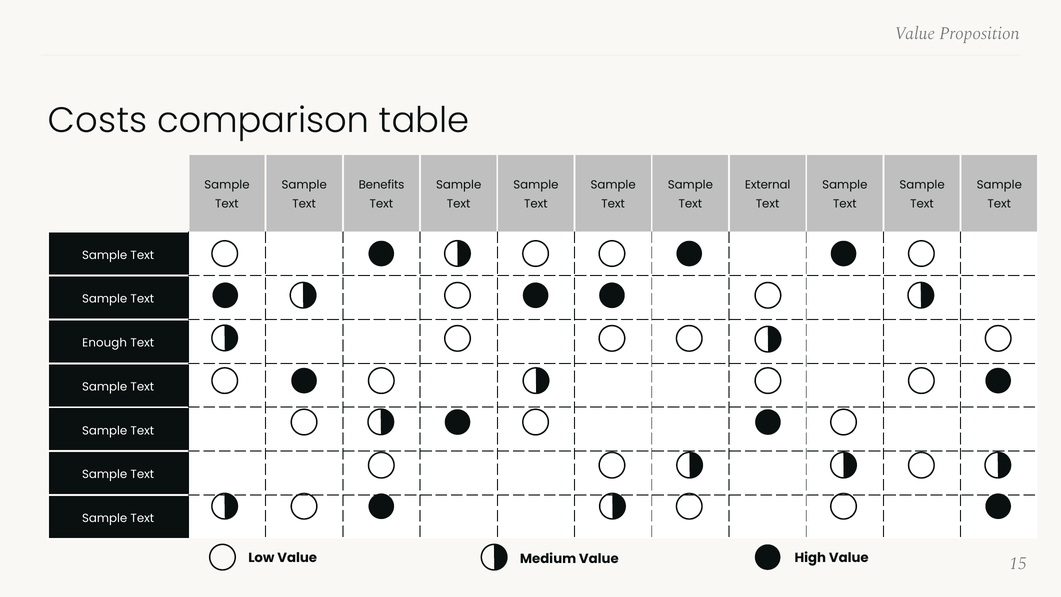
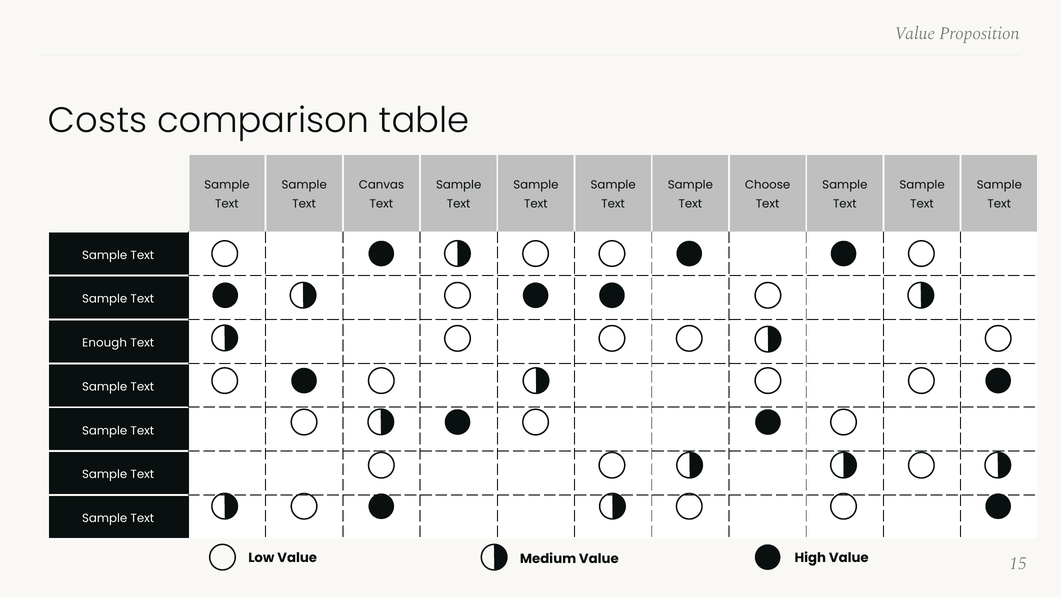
Benefits: Benefits -> Canvas (381, 185)
External: External -> Choose (768, 185)
